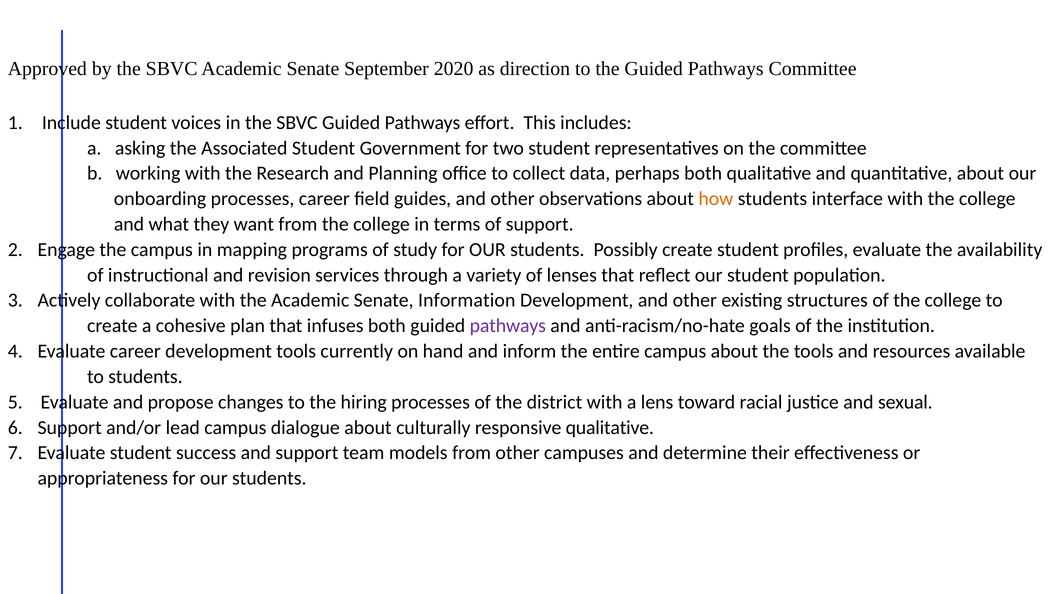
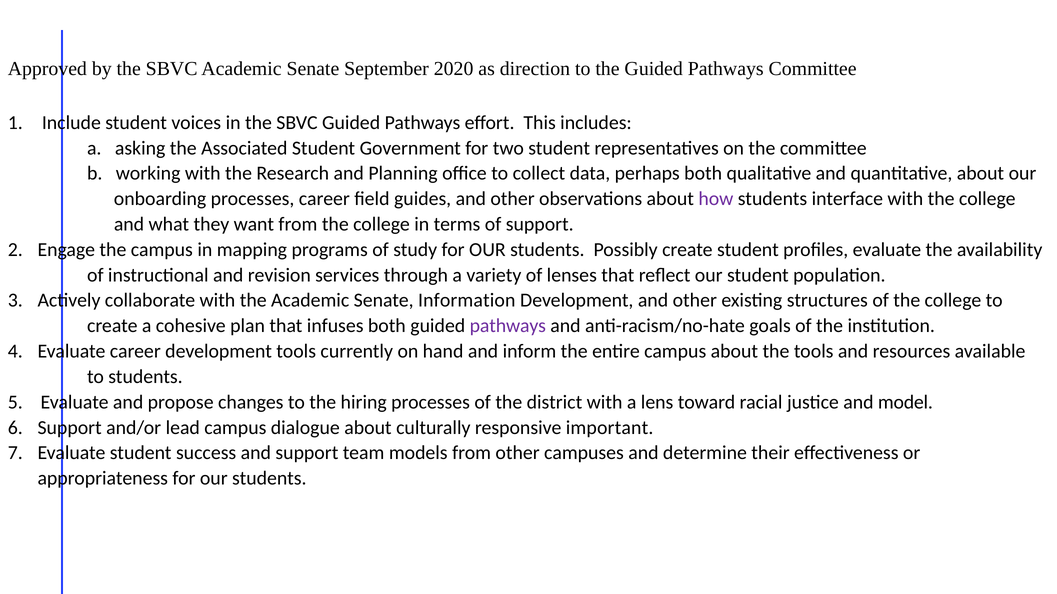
how colour: orange -> purple (716, 199)
sexual: sexual -> model (905, 402)
responsive qualitative: qualitative -> important (610, 428)
